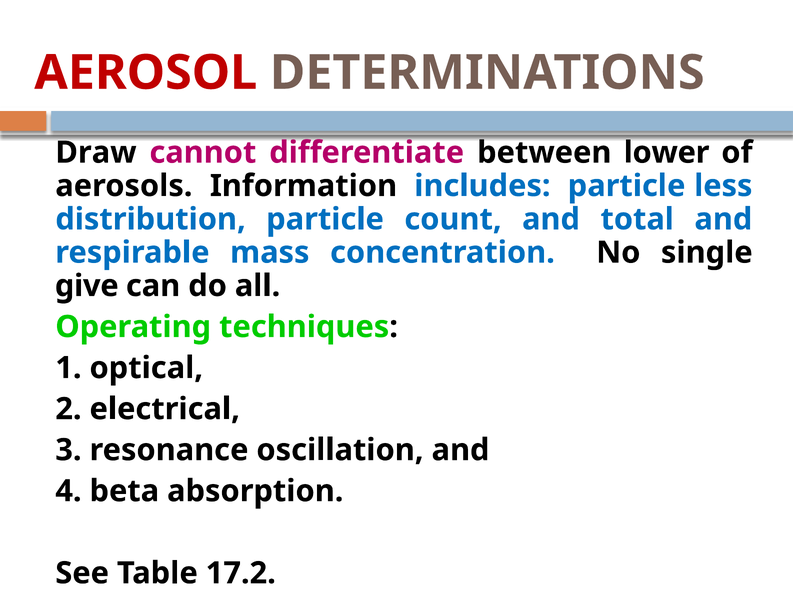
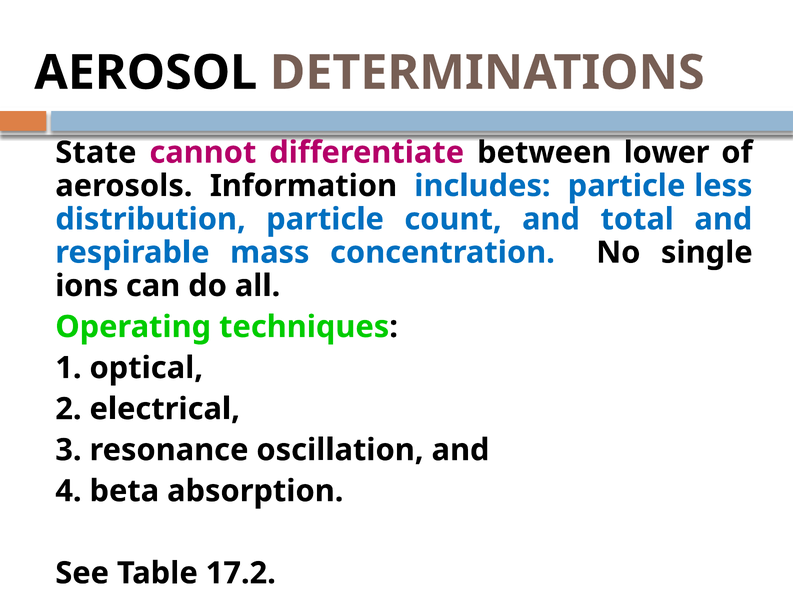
AEROSOL colour: red -> black (146, 73)
Draw: Draw -> State (96, 152)
give: give -> ions (87, 286)
